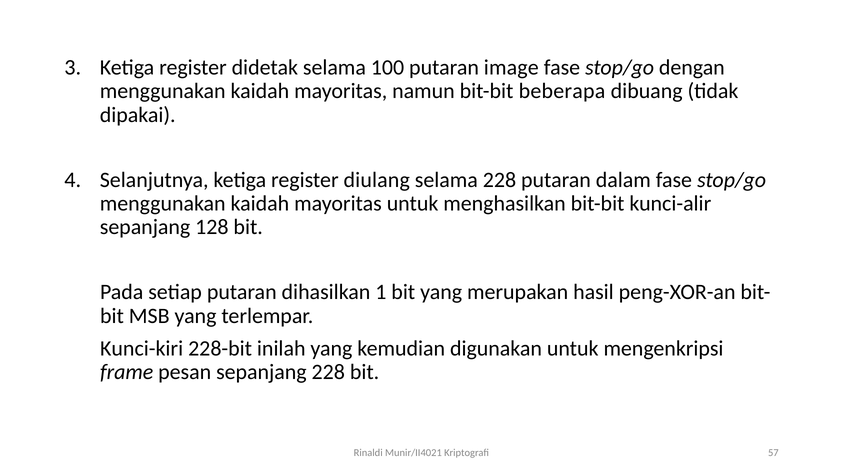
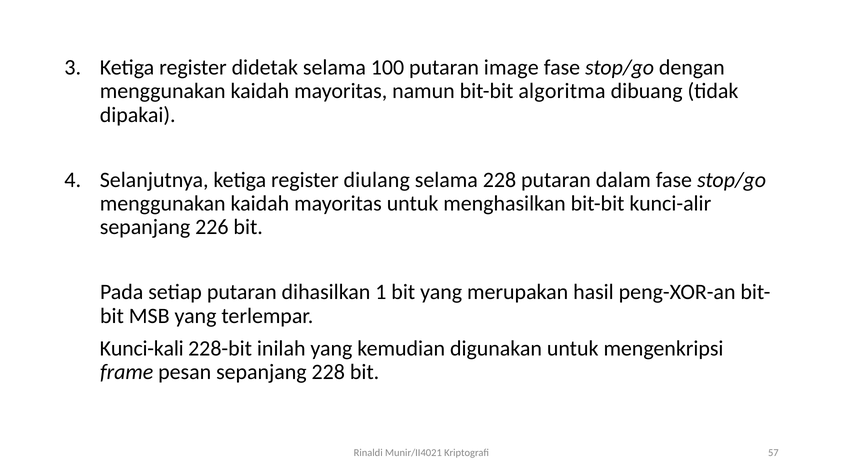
beberapa: beberapa -> algoritma (562, 91)
128: 128 -> 226 (212, 227)
Kunci-kiri: Kunci-kiri -> Kunci-kali (142, 348)
